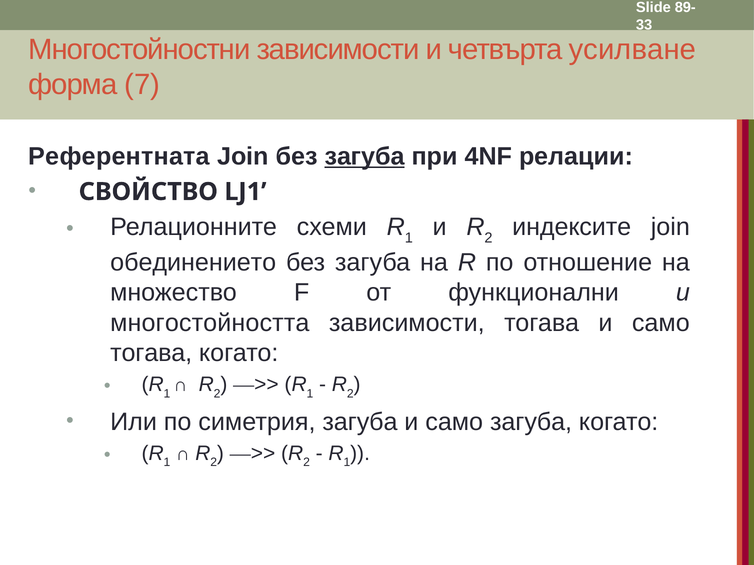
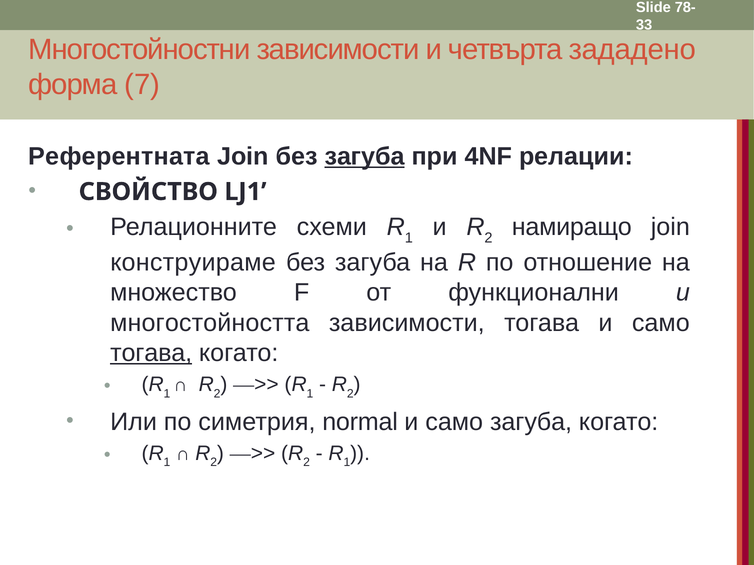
89-: 89- -> 78- (685, 7)
усилване: усилване -> зададено (632, 49)
индексите: индексите -> намиращо (572, 227)
обединението: обединението -> конструираме (193, 263)
тогава underline: none -> present (151, 353)
симетрия загуба: загуба -> normal (360, 422)
